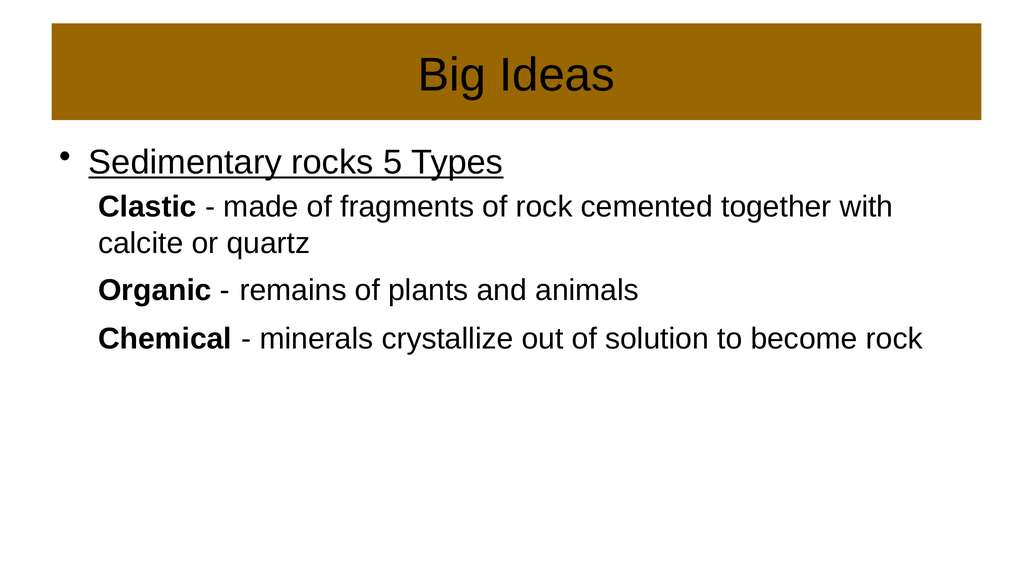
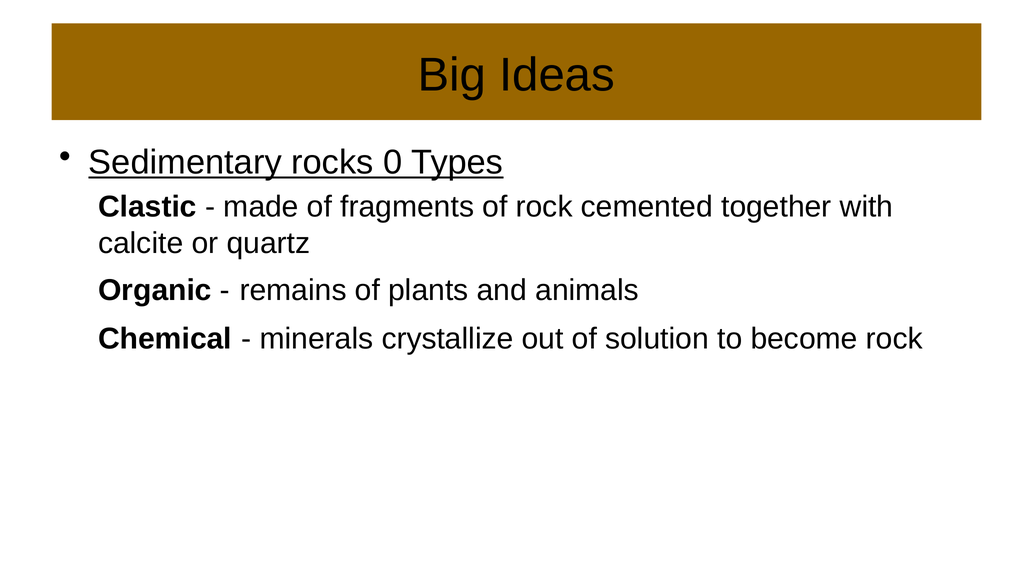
5: 5 -> 0 (393, 163)
